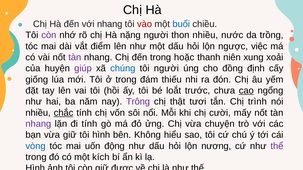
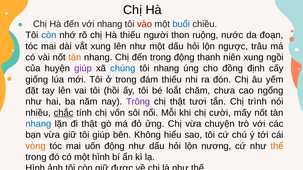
còn colour: purple -> blue (49, 35)
Hà nặng: nặng -> thiếu (130, 35)
thon nhiều: nhiều -> ruộng (205, 35)
trồng: trồng -> đoạn (272, 35)
vắt điểm: điểm -> xung (101, 46)
việc: việc -> trâu (259, 46)
tàn colour: purple -> orange (75, 57)
trong hoặc: hoặc -> động (184, 57)
xoải: xoải -> ngồi (275, 57)
tôi người: người -> nhang (166, 69)
trước: trước -> chăm (198, 91)
cao underline: present -> none (246, 91)
nhang colour: purple -> blue (38, 124)
đi tính: tính -> thật (89, 124)
tôi hình: hình -> giúp (101, 135)
vòng colour: blue -> orange (36, 146)
thể colour: purple -> orange (277, 146)
một kích: kích -> hình (101, 157)
